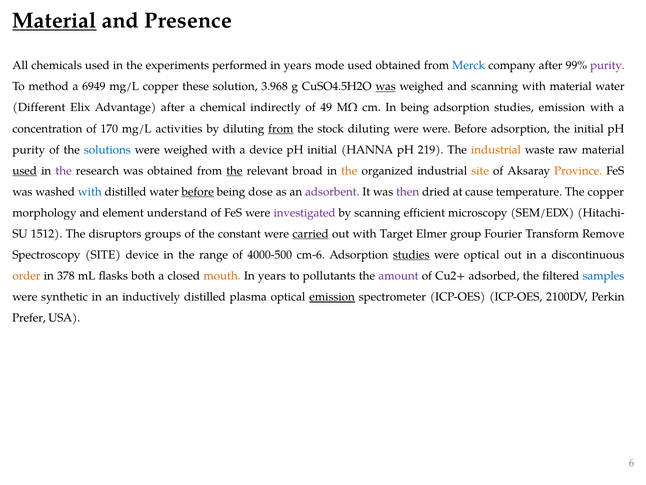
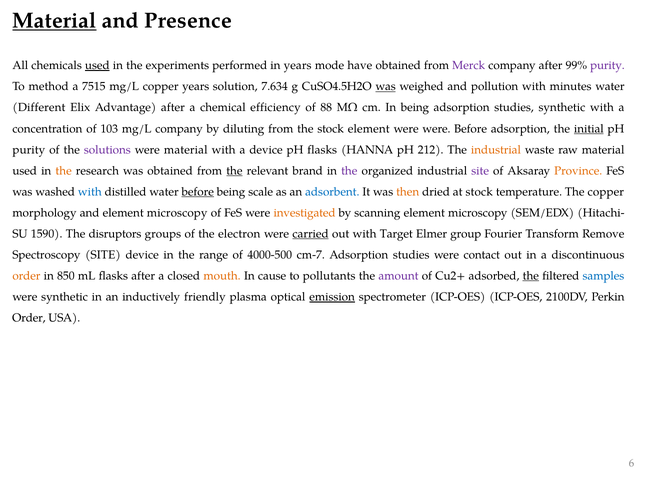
used underline: none -> present (97, 66)
mode used: used -> have (360, 66)
Merck colour: blue -> purple (469, 66)
6949: 6949 -> 7515 (94, 87)
copper these: these -> years (196, 87)
3.968: 3.968 -> 7.634 (275, 87)
and scanning: scanning -> pollution (495, 87)
with material: material -> minutes (571, 87)
indirectly: indirectly -> efficiency (275, 108)
49: 49 -> 88 (326, 108)
studies emission: emission -> synthetic (562, 108)
170: 170 -> 103 (109, 129)
mg/L activities: activities -> company (179, 129)
from underline: present -> none (281, 129)
stock diluting: diluting -> element (369, 129)
initial underline: none -> present (589, 129)
solutions colour: blue -> purple (107, 150)
were weighed: weighed -> material (186, 150)
pH initial: initial -> flasks (322, 150)
219: 219 -> 212 (431, 150)
used underline: present -> none (25, 171)
the colour: purple -> orange (64, 171)
broad: broad -> brand (308, 171)
the colour: orange -> purple (349, 171)
site colour: orange -> purple (480, 171)
dose: dose -> scale (261, 192)
adsorbent colour: purple -> blue (332, 192)
then colour: purple -> orange (408, 192)
at cause: cause -> stock (479, 192)
and element understand: understand -> microscopy (177, 213)
investigated colour: purple -> orange (305, 213)
scanning efficient: efficient -> element (424, 213)
1512: 1512 -> 1590 (47, 234)
constant: constant -> electron (239, 234)
cm-6: cm-6 -> cm-7 (311, 255)
studies underline: present -> none (411, 255)
were optical: optical -> contact (482, 255)
378: 378 -> 850 (66, 276)
flasks both: both -> after (143, 276)
years: years -> cause (272, 276)
the underline: none -> present (531, 276)
inductively distilled: distilled -> friendly (205, 297)
Prefer: Prefer -> Order (29, 318)
